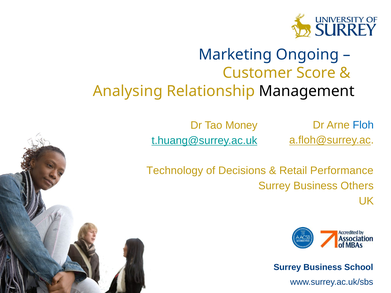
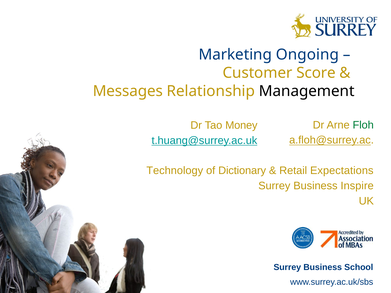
Analysing: Analysing -> Messages (128, 91)
Floh colour: blue -> green (363, 125)
Decisions: Decisions -> Dictionary (242, 171)
Performance: Performance -> Expectations (342, 171)
Others: Others -> Inspire (357, 186)
